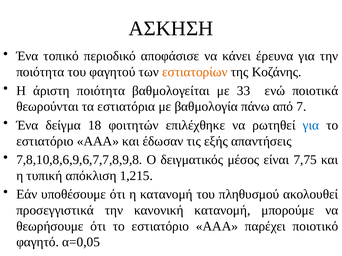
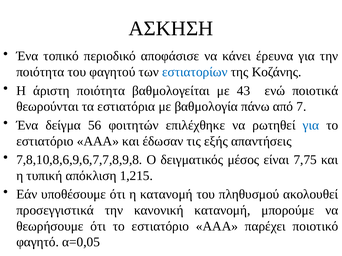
εστιατορίων colour: orange -> blue (195, 72)
33: 33 -> 43 (244, 91)
18: 18 -> 56 (95, 125)
